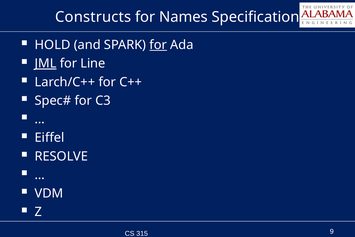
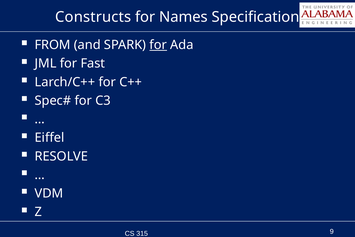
HOLD: HOLD -> FROM (53, 45)
JML underline: present -> none (46, 63)
Line: Line -> Fast (93, 63)
